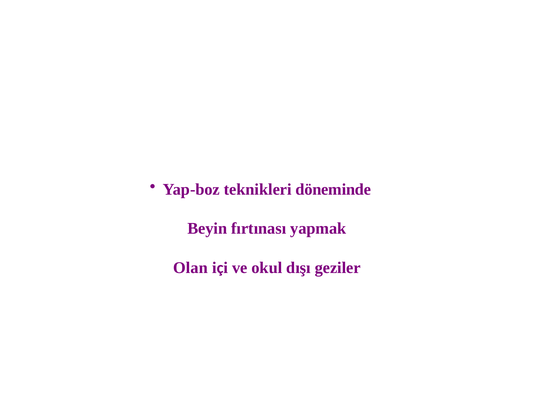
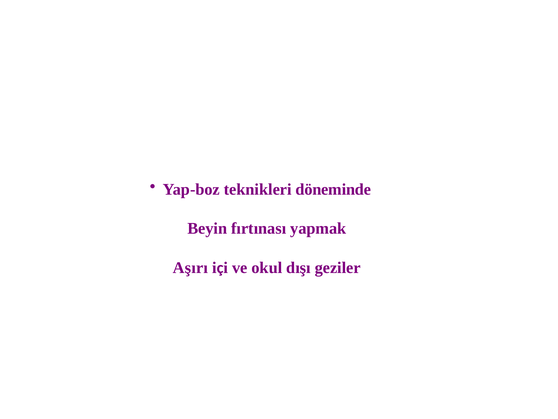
Olan: Olan -> Aşırı (190, 267)
